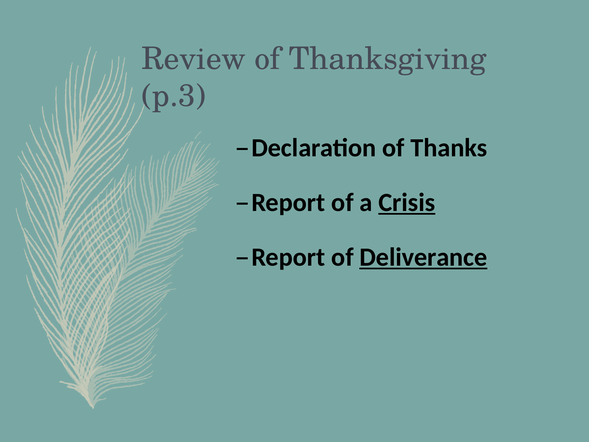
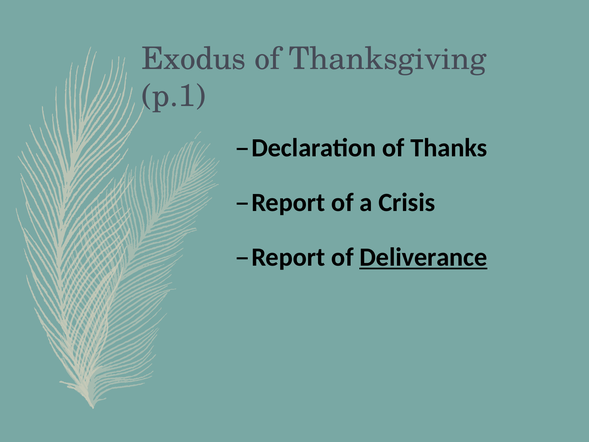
Review: Review -> Exodus (194, 59)
p.3: p.3 -> p.1 (174, 96)
Crisis underline: present -> none (407, 202)
